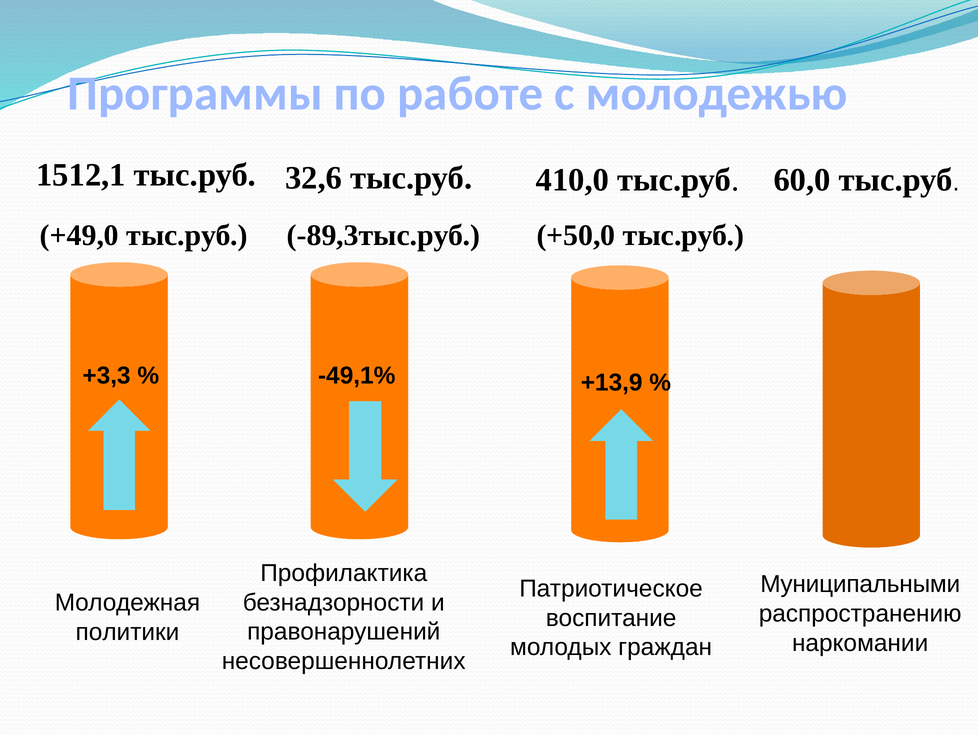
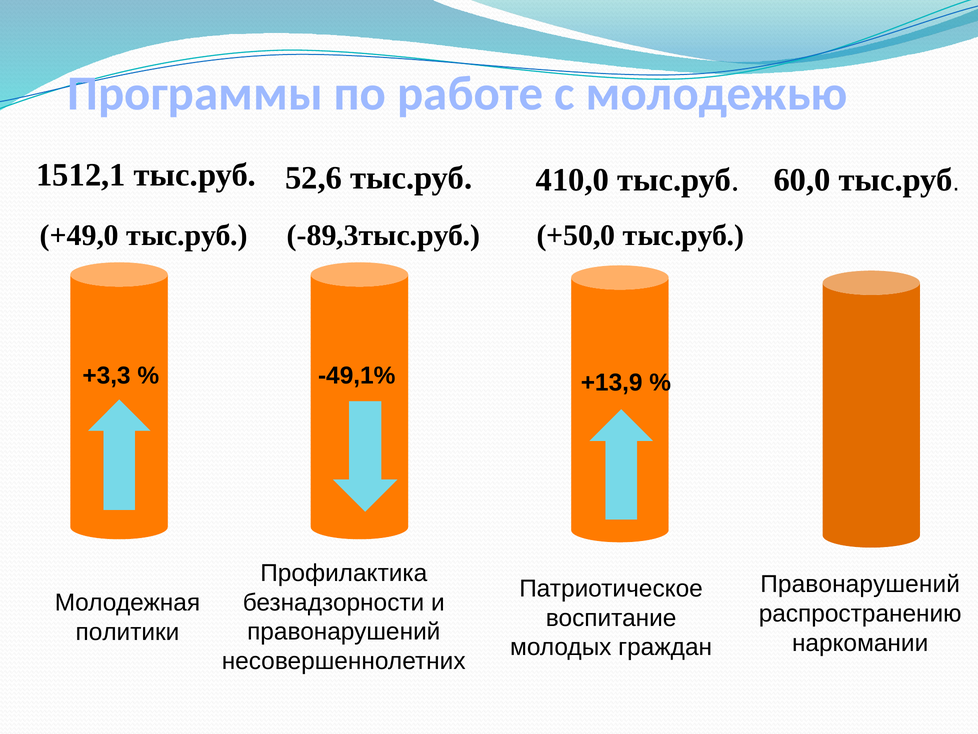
32,6: 32,6 -> 52,6 (314, 178)
Муниципальными: Муниципальными -> Правонарушений (860, 584)
